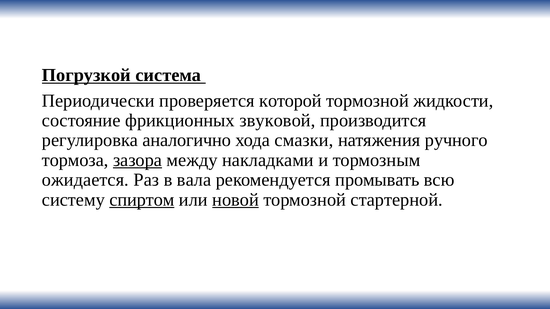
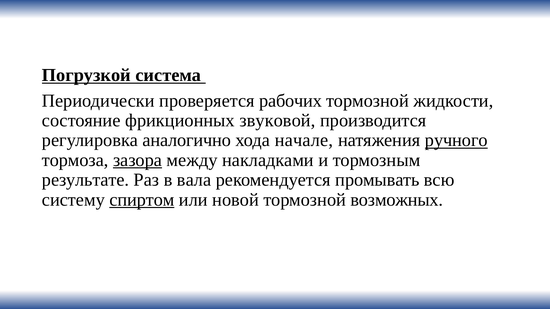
которой: которой -> рабочих (291, 101)
смазки: смазки -> начале (304, 140)
ручного underline: none -> present (456, 140)
ожидается: ожидается -> результате (85, 180)
новой underline: present -> none (236, 200)
стартерной: стартерной -> возможных (397, 200)
